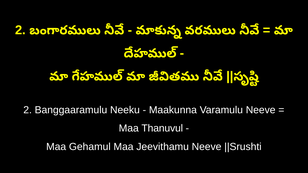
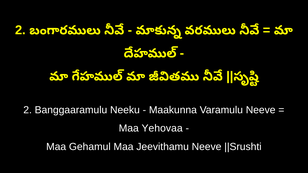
Thanuvul: Thanuvul -> Yehovaa (162, 129)
